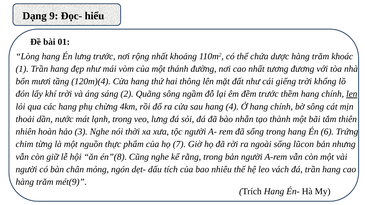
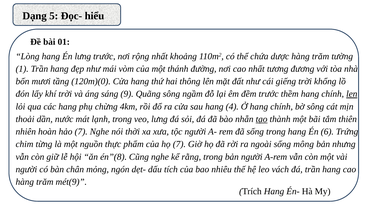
9: 9 -> 5 (54, 16)
khoác: khoác -> tường (342, 56)
120m)(4: 120m)(4 -> 120m)(0 (91, 82)
2: 2 -> 9 (127, 94)
tạo underline: none -> present (262, 119)
hảo 3: 3 -> 7 (81, 132)
lũcon: lũcon -> mông (304, 144)
